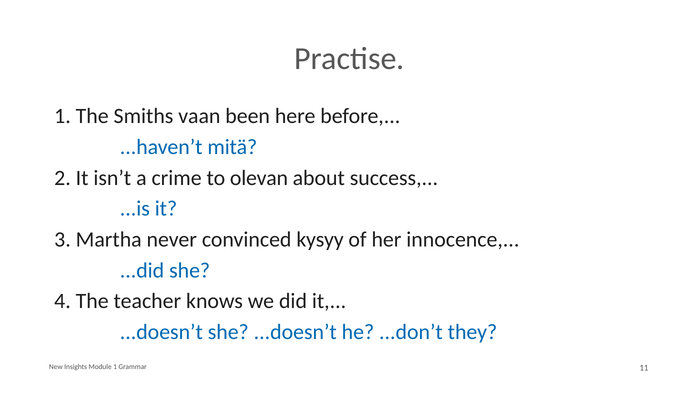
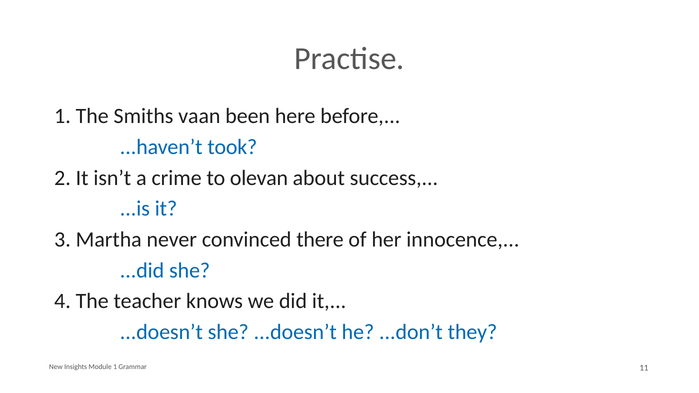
mitä: mitä -> took (232, 147)
kysyy: kysyy -> there (320, 240)
